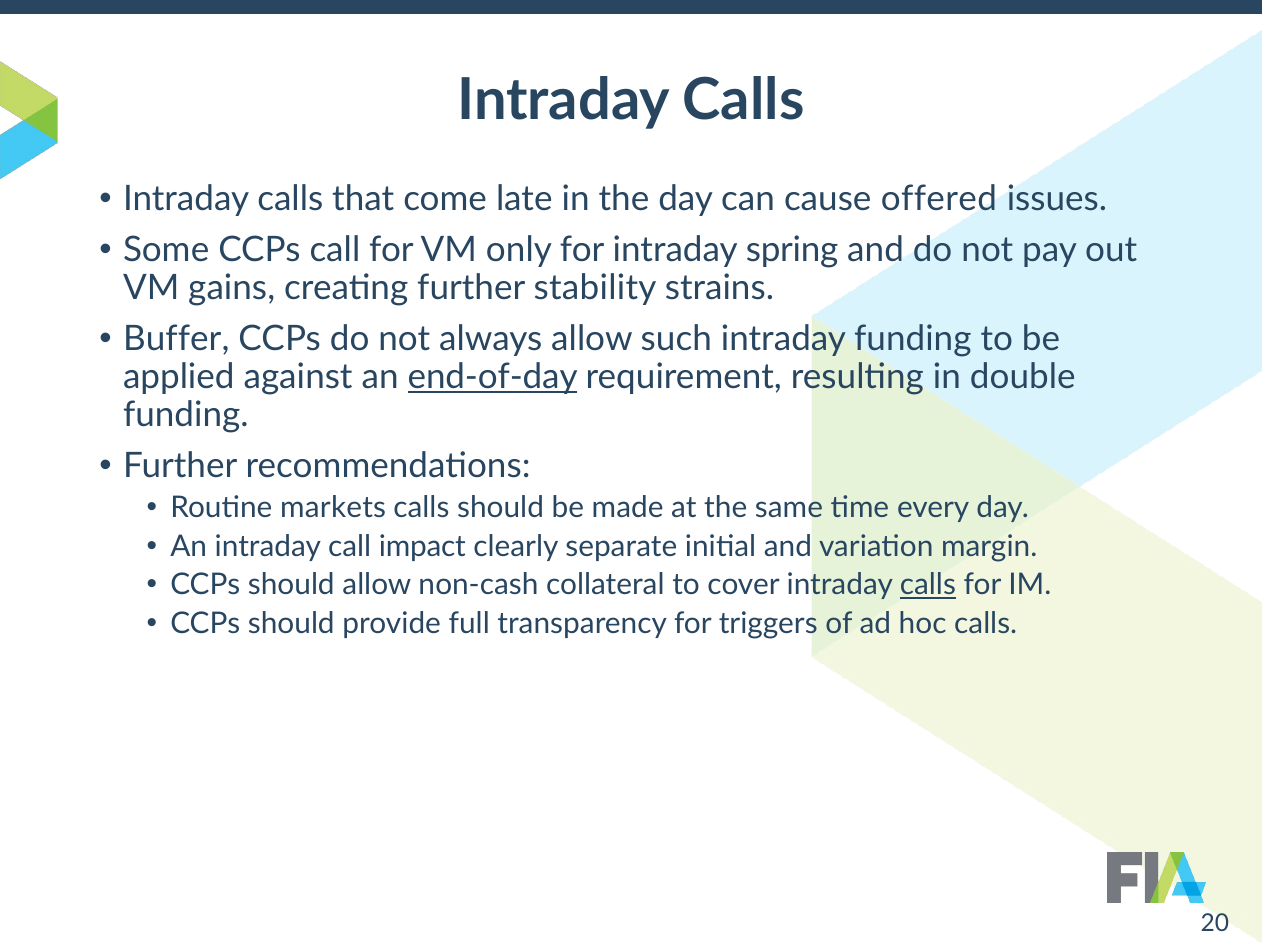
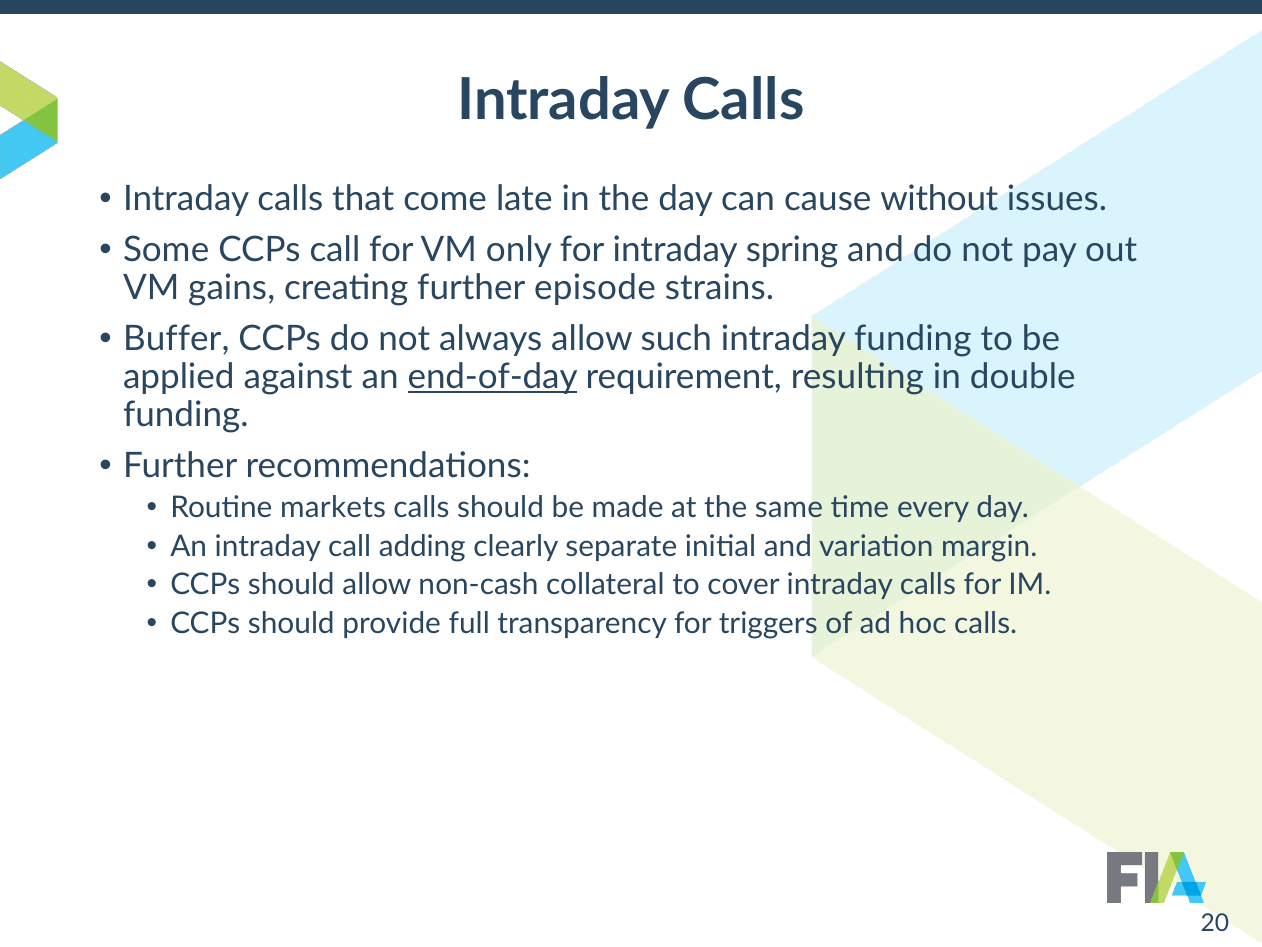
offered: offered -> without (939, 199)
stability: stability -> episode (595, 288)
impact: impact -> adding (422, 546)
calls underline: present -> none (928, 585)
